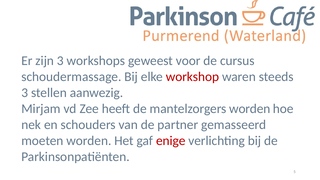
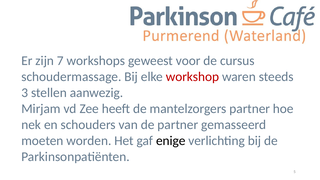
zijn 3: 3 -> 7 (60, 61)
mantelzorgers worden: worden -> partner (250, 109)
enige colour: red -> black (171, 141)
